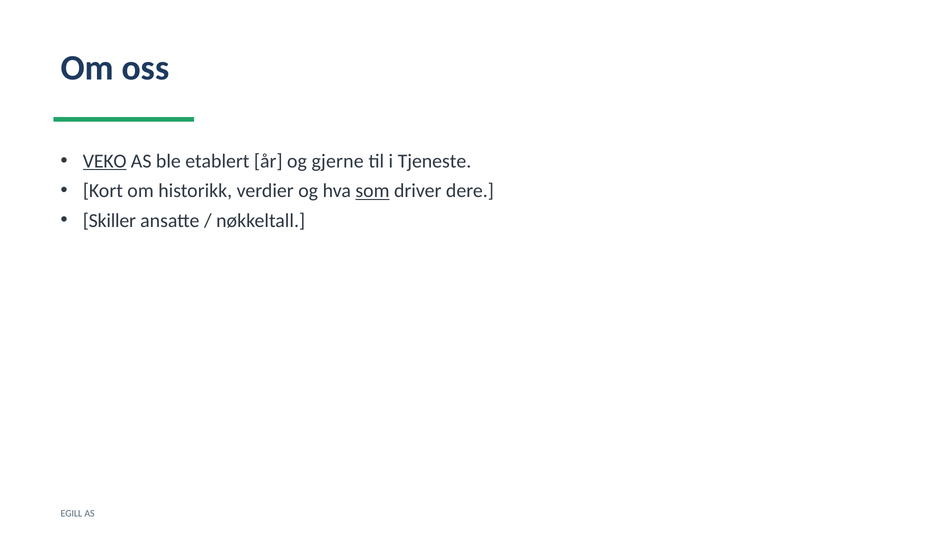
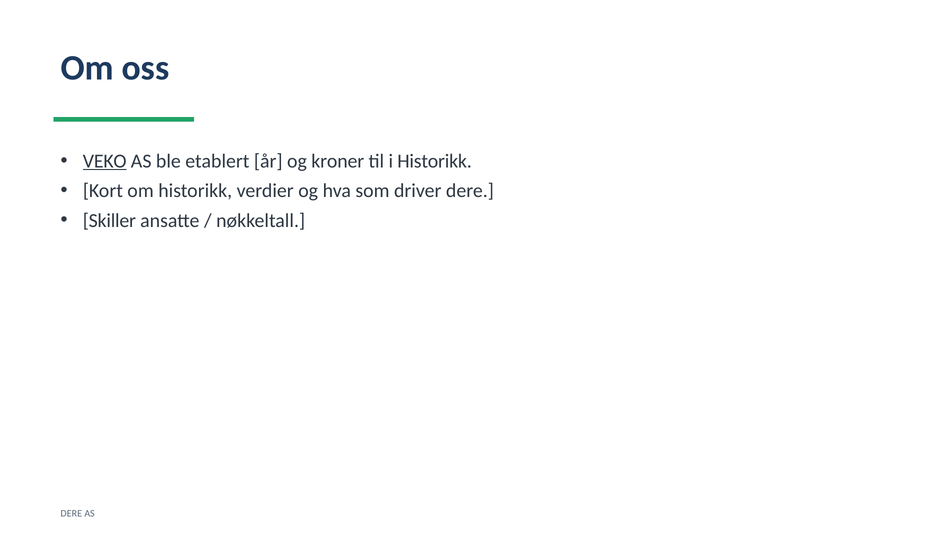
gjerne: gjerne -> kroner (338, 161)
i Tjeneste: Tjeneste -> Historikk (435, 161)
som underline: present -> none (372, 191)
EGILL: EGILL -> DERE (71, 514)
